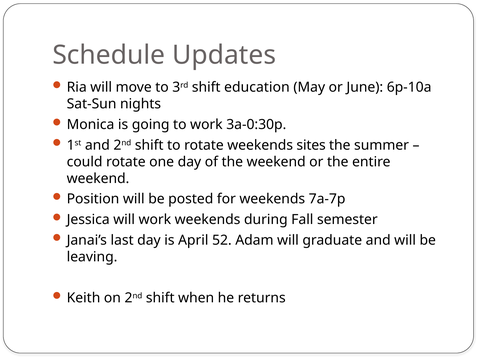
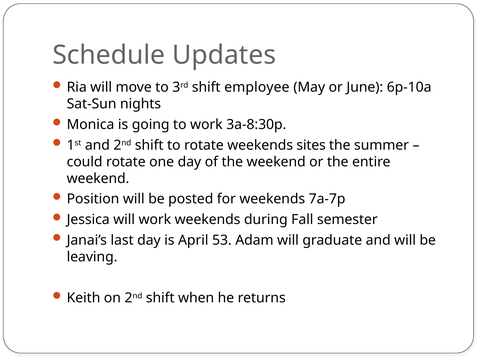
education: education -> employee (257, 87)
3a-0:30p: 3a-0:30p -> 3a-8:30p (256, 124)
52: 52 -> 53 (222, 240)
